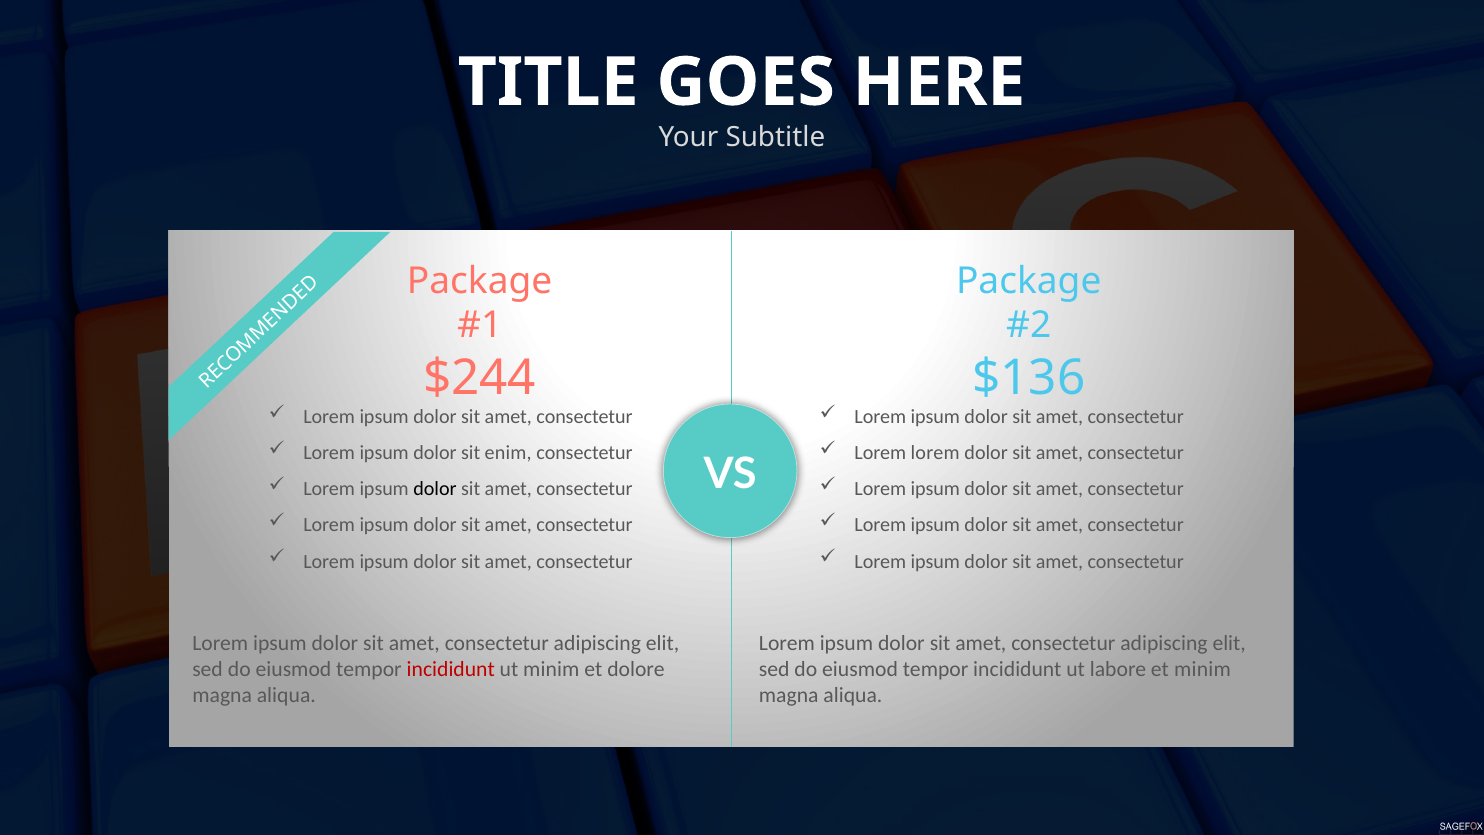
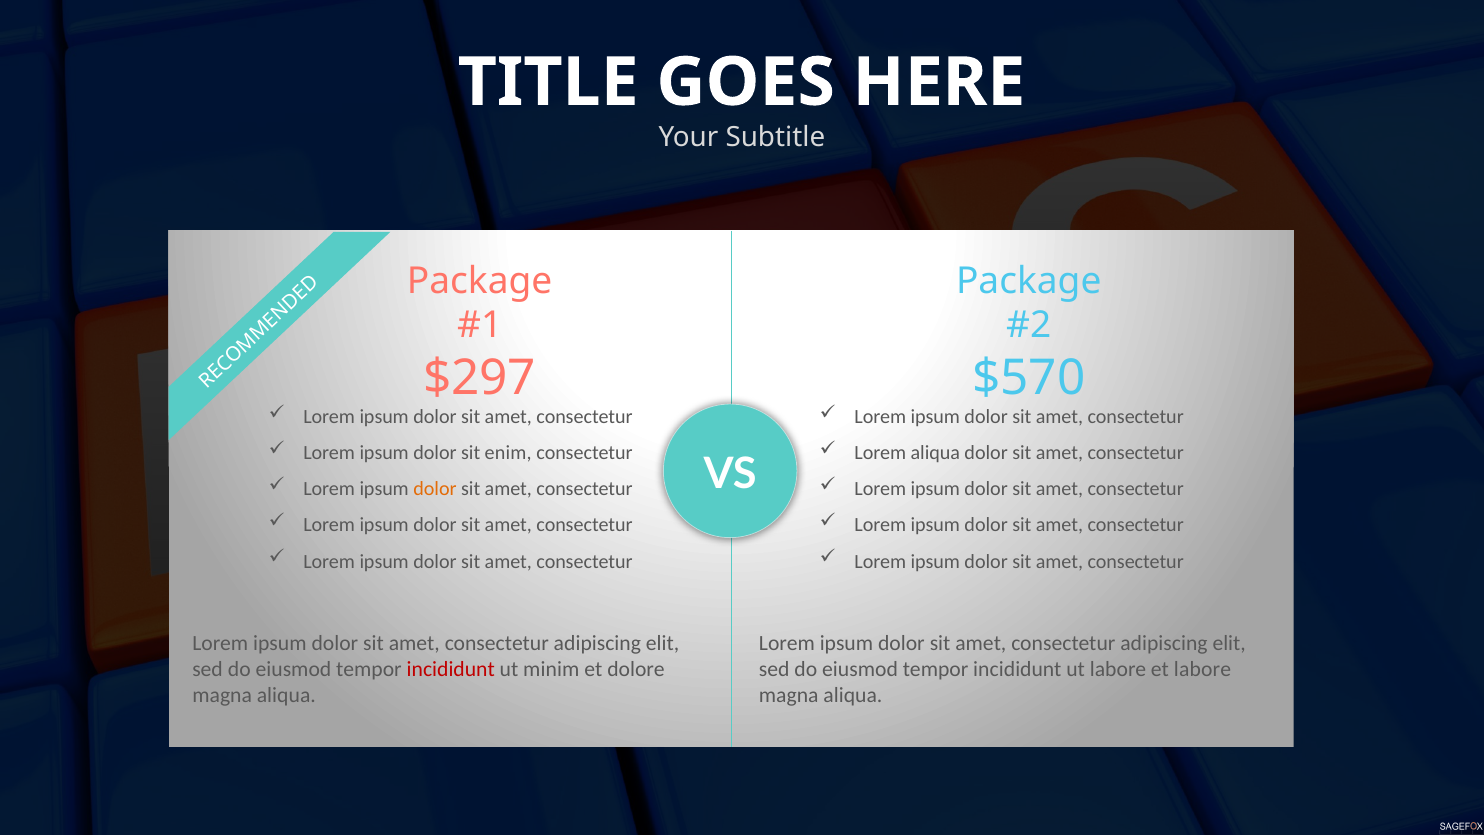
$244: $244 -> $297 (480, 378)
$136: $136 -> $570 (1029, 378)
Lorem lorem: lorem -> aliqua (935, 453)
dolor colour: black -> orange (435, 489)
et minim: minim -> labore (1202, 669)
